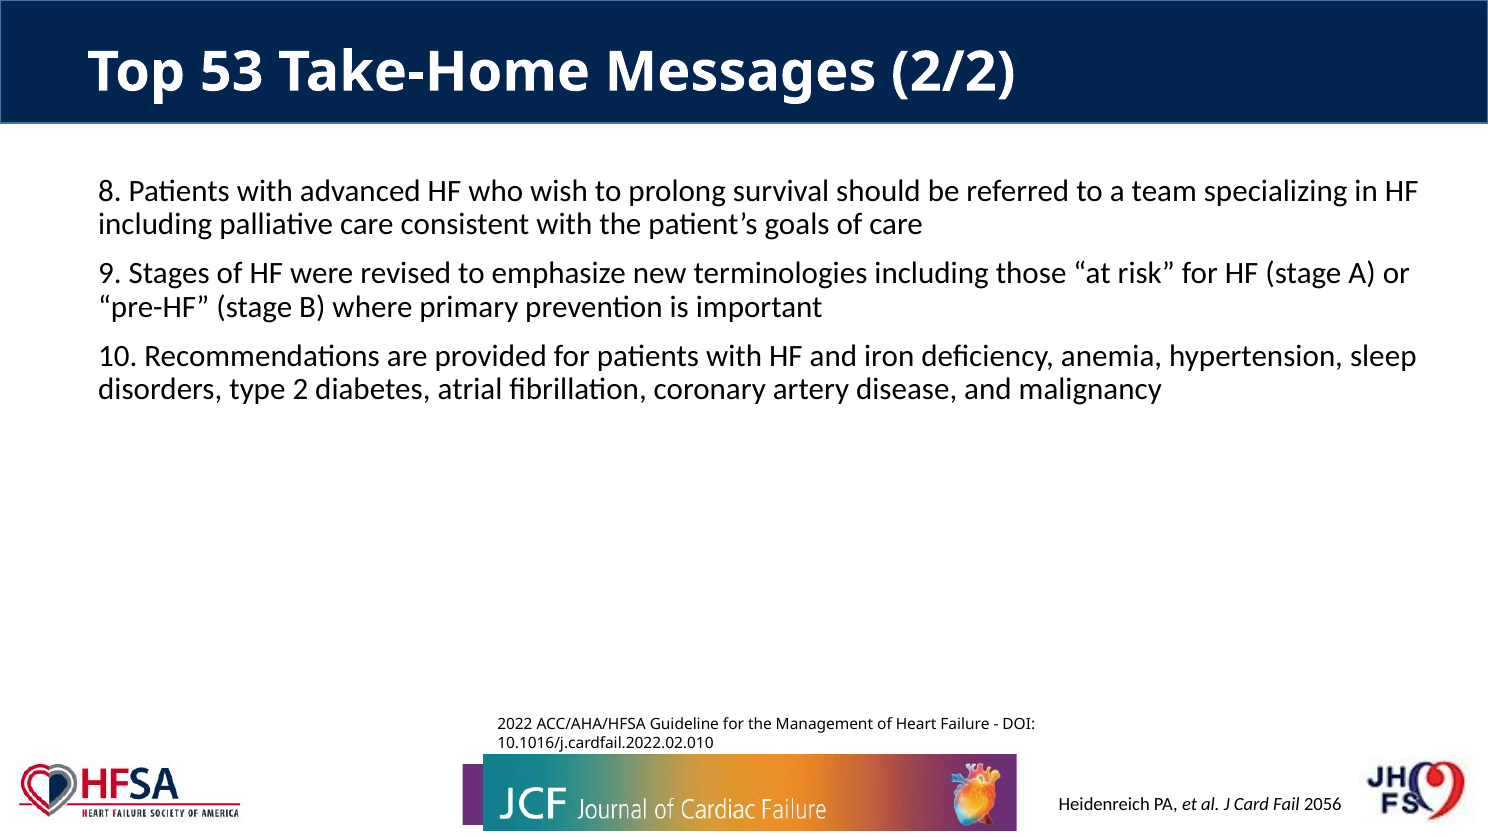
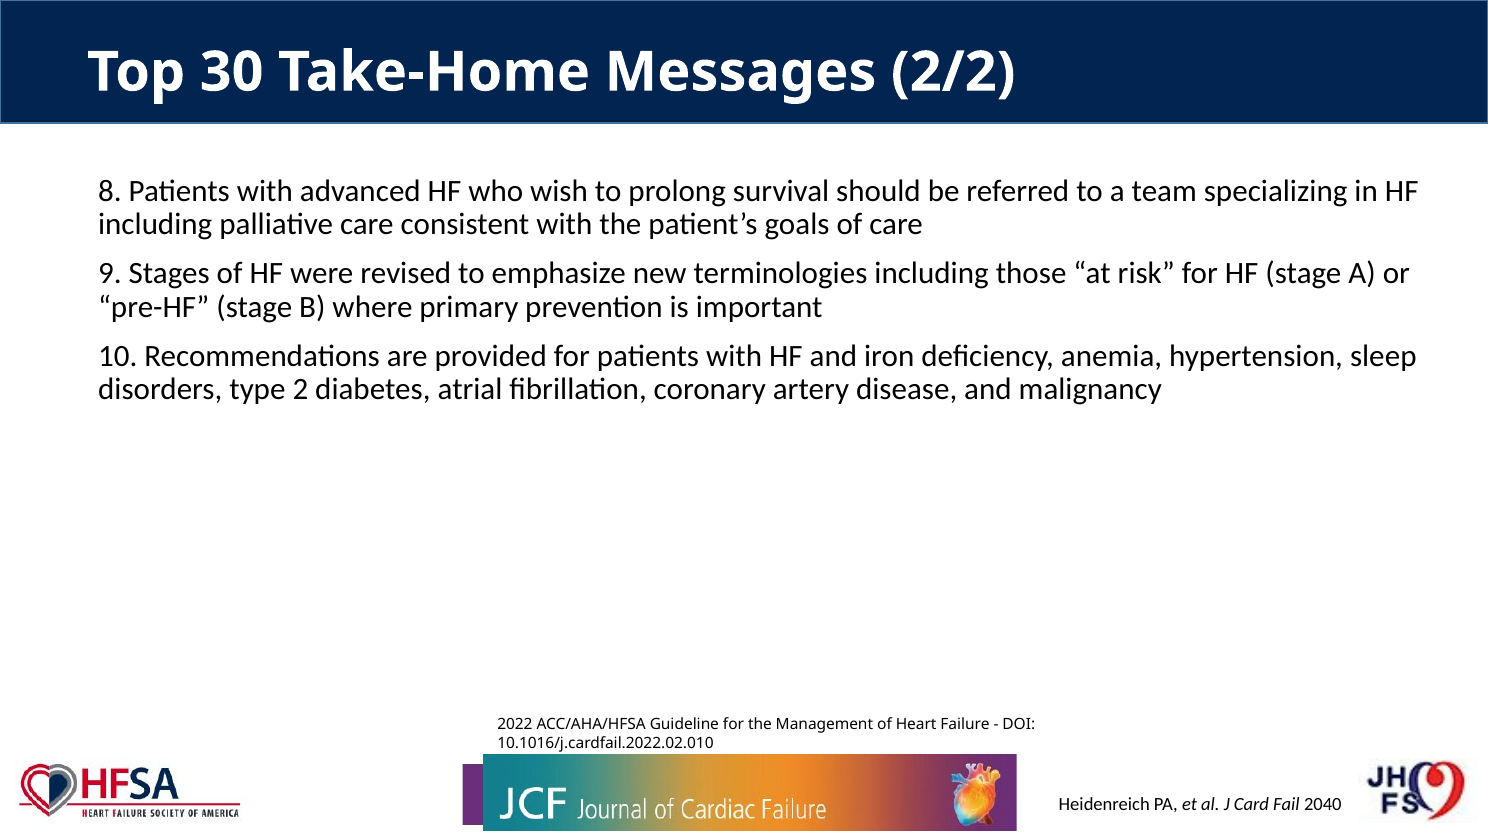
53: 53 -> 30 (232, 72)
2056: 2056 -> 2040 (1323, 804)
